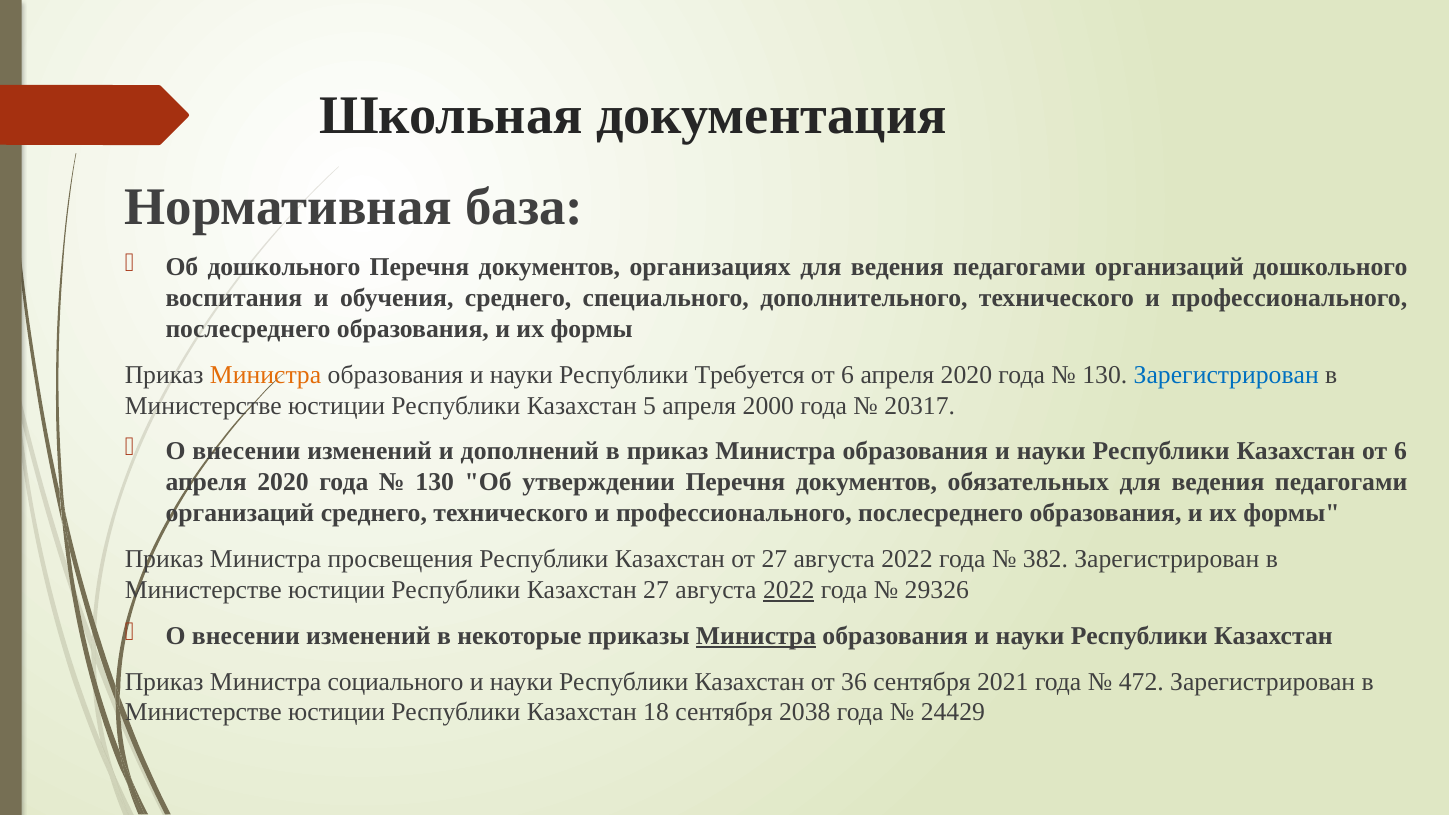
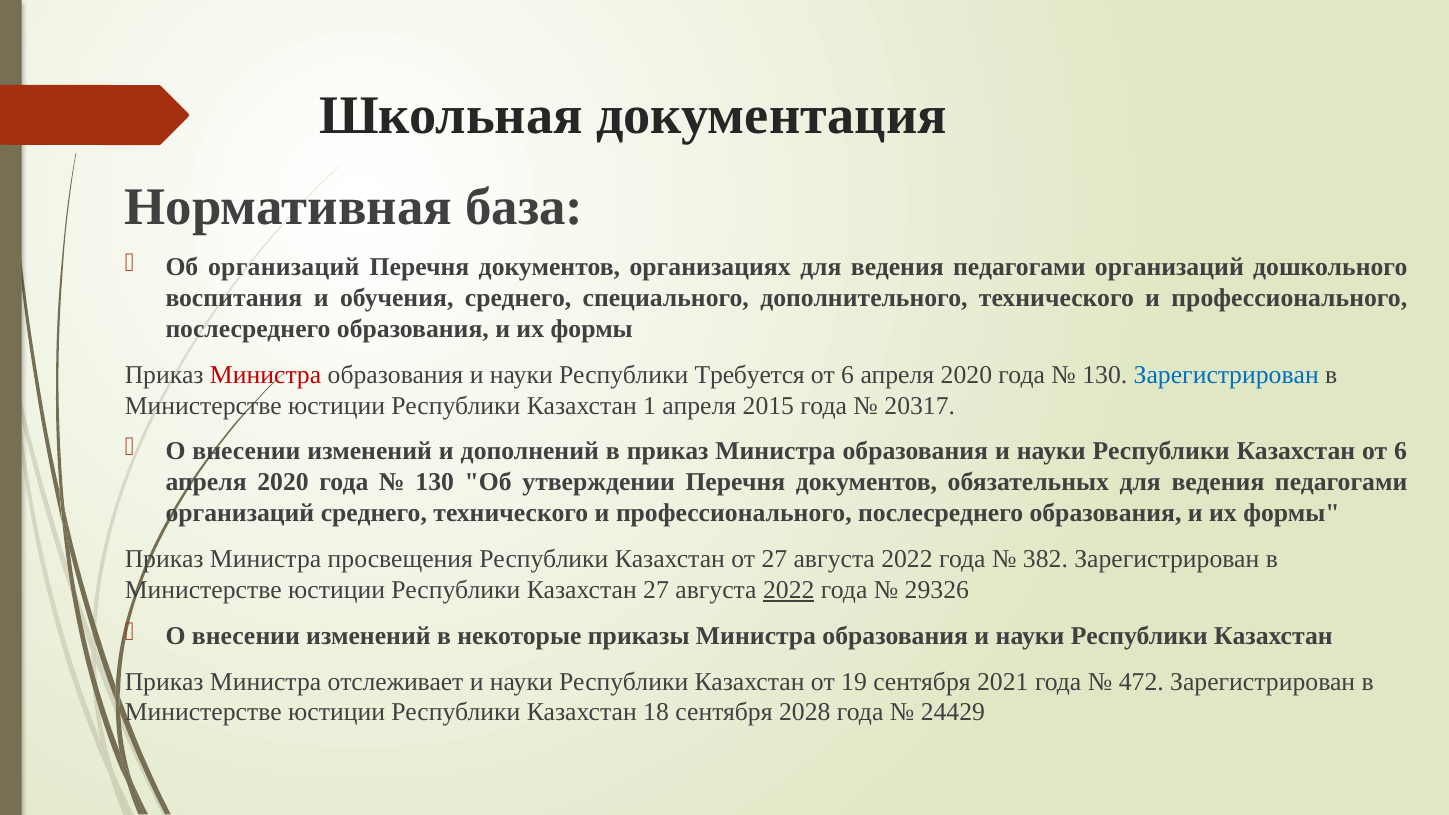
Об дошкольного: дошкольного -> организаций (284, 267)
Министра colour: orange -> red (266, 375)
5: 5 -> 1 (650, 406)
2000: 2000 -> 2015 (768, 406)
Министра underline: present -> none (756, 636)
социального: социального -> отслеживает (396, 682)
36: 36 -> 19 (854, 682)
2038: 2038 -> 2028 (805, 712)
